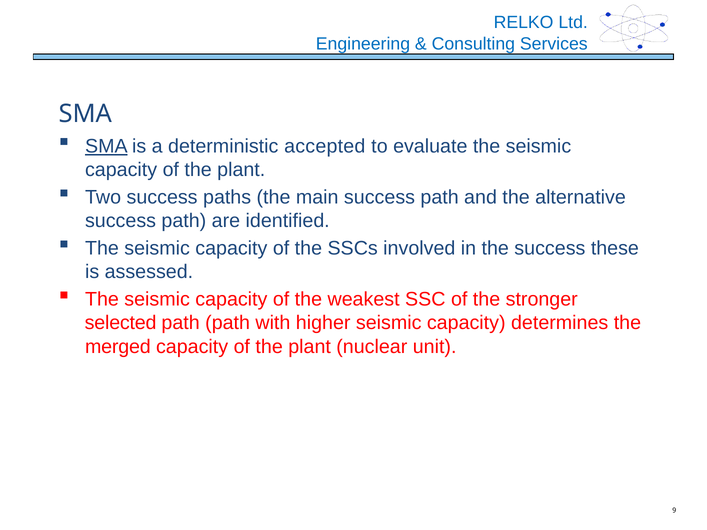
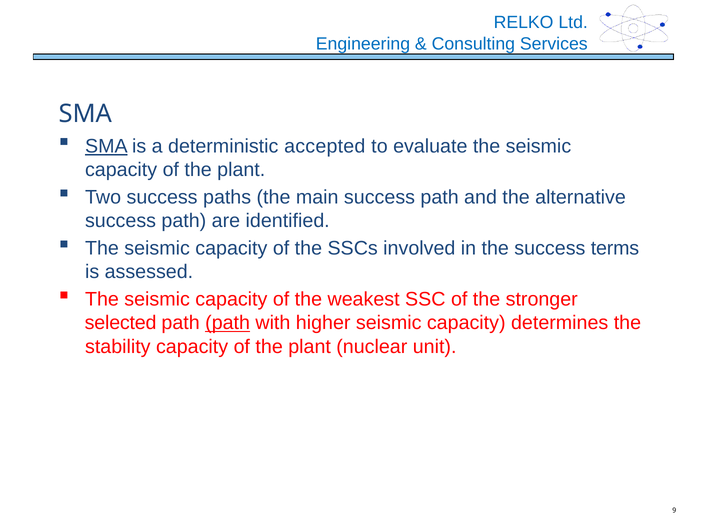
these: these -> terms (615, 249)
path underline: none -> present (228, 323)
merged: merged -> stability (118, 347)
